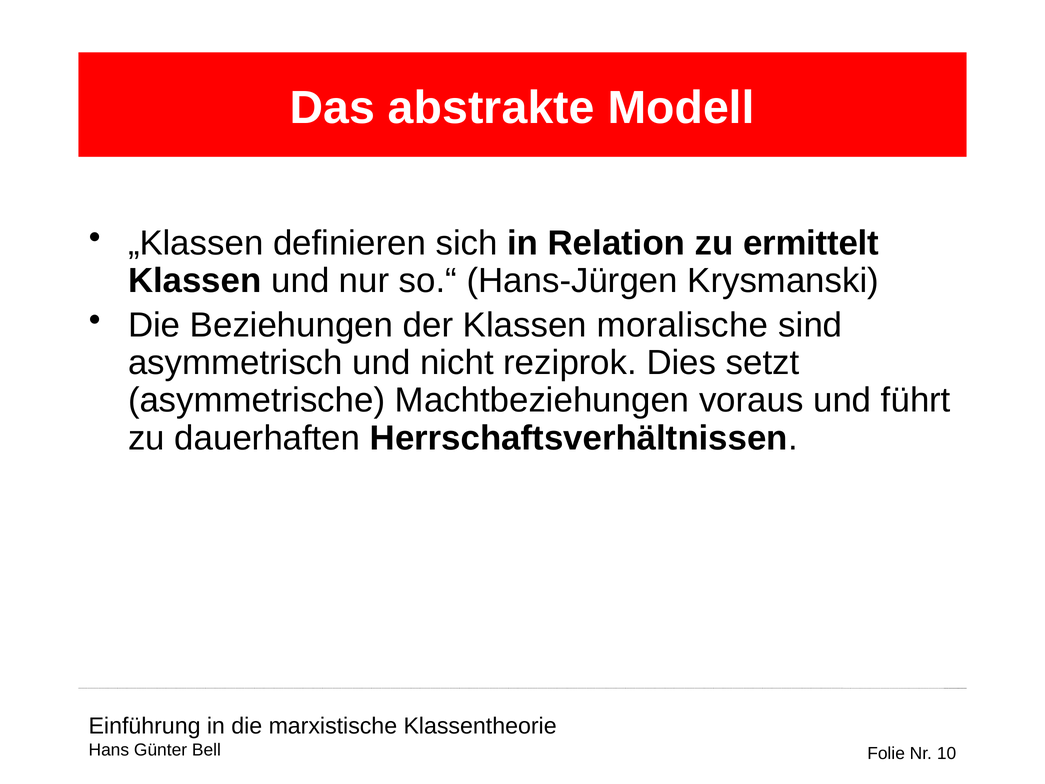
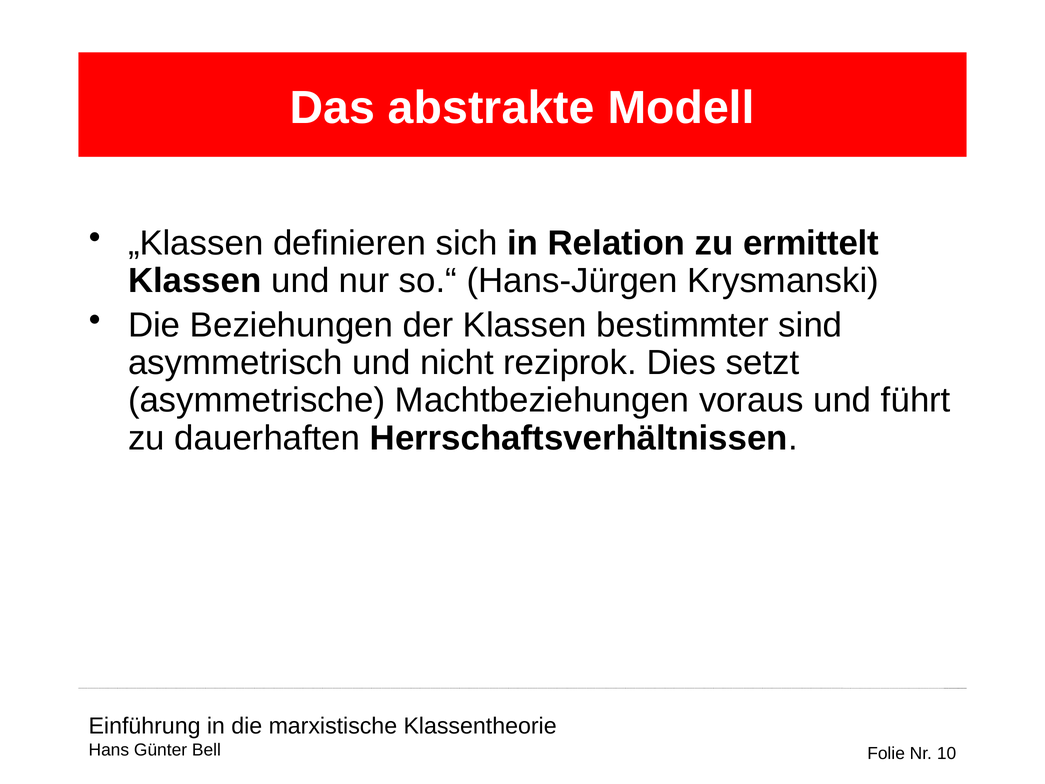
moralische: moralische -> bestimmter (683, 325)
